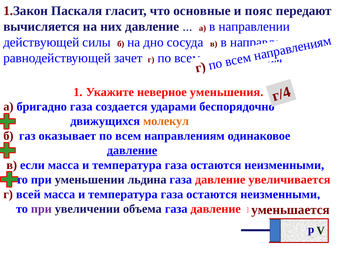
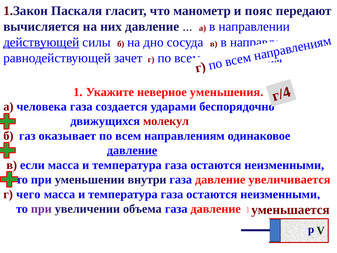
основные: основные -> манометр (202, 11)
действующей underline: none -> present (41, 42)
бригадно: бригадно -> человека (42, 106)
молекул colour: orange -> red (166, 121)
льдина: льдина -> внутри (147, 179)
всей: всей -> чего (28, 194)
